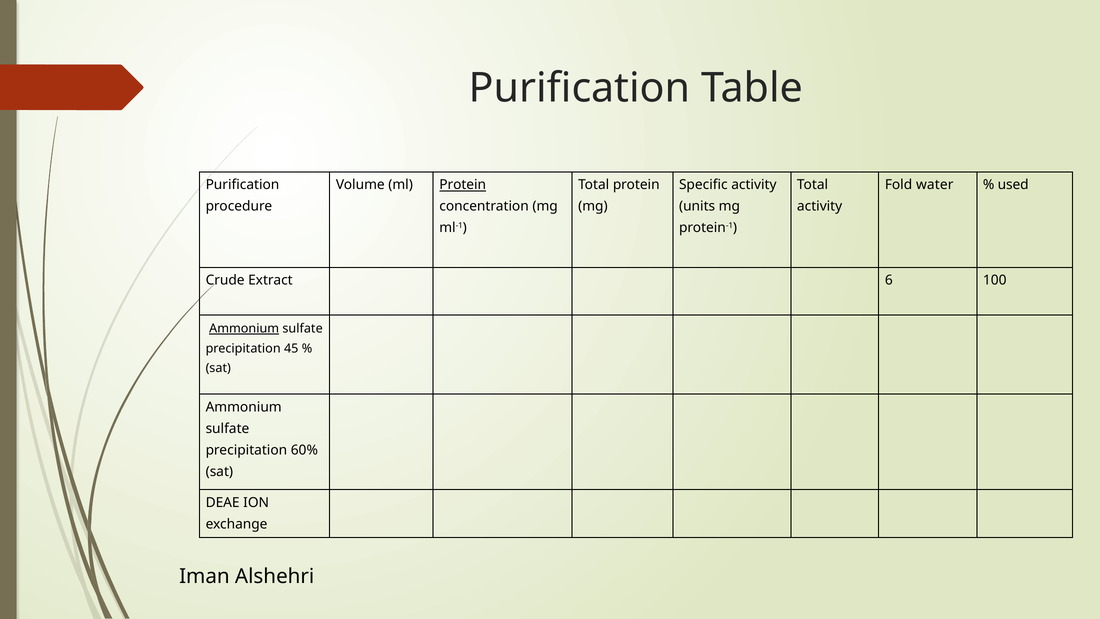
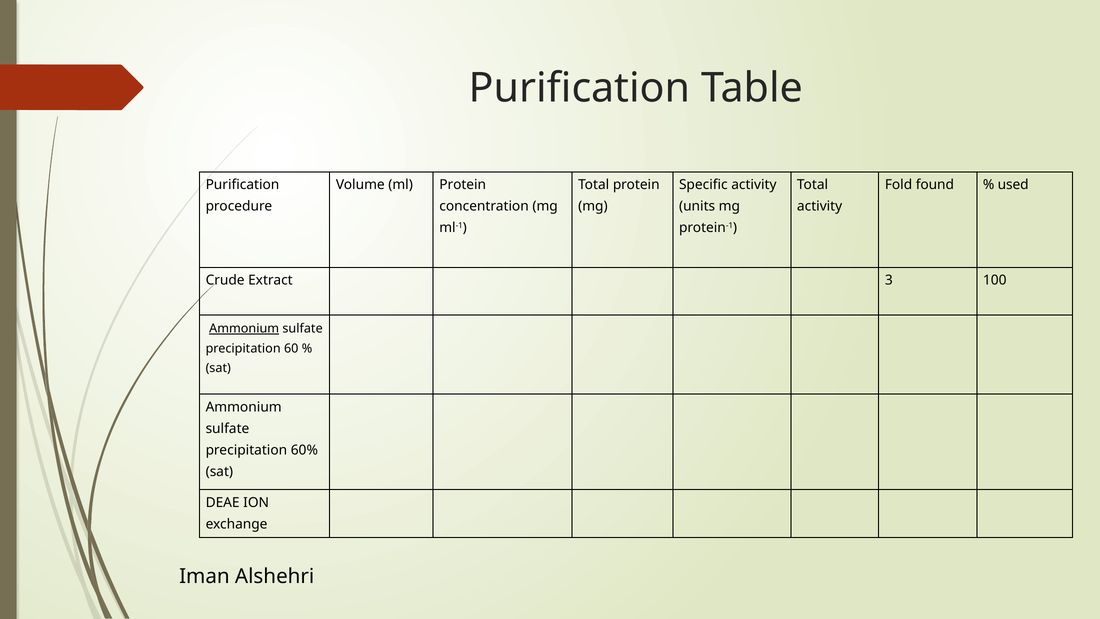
Protein underline: present -> none (463, 185)
water: water -> found (935, 185)
6: 6 -> 3 (889, 280)
45: 45 -> 60 (291, 348)
